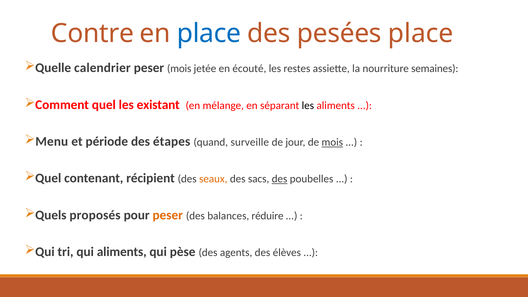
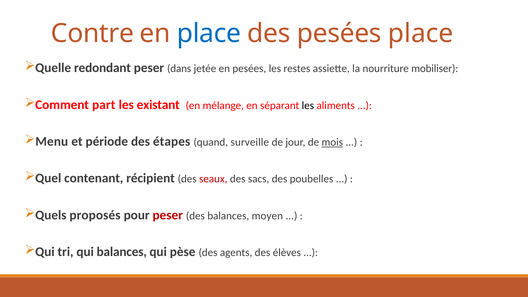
calendrier: calendrier -> redondant (103, 68)
peser mois: mois -> dans (179, 69)
en écouté: écouté -> pesées (249, 69)
semaines: semaines -> mobiliser (435, 69)
Comment quel: quel -> part (104, 105)
seaux colour: orange -> red (213, 179)
des underline: present -> none (280, 179)
peser colour: orange -> red (168, 215)
réduire: réduire -> moyen (267, 216)
qui aliments: aliments -> balances (122, 252)
